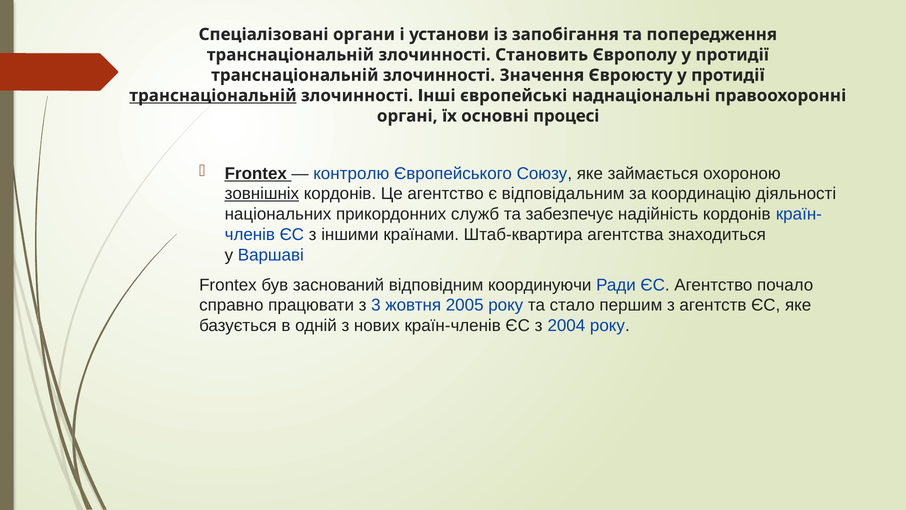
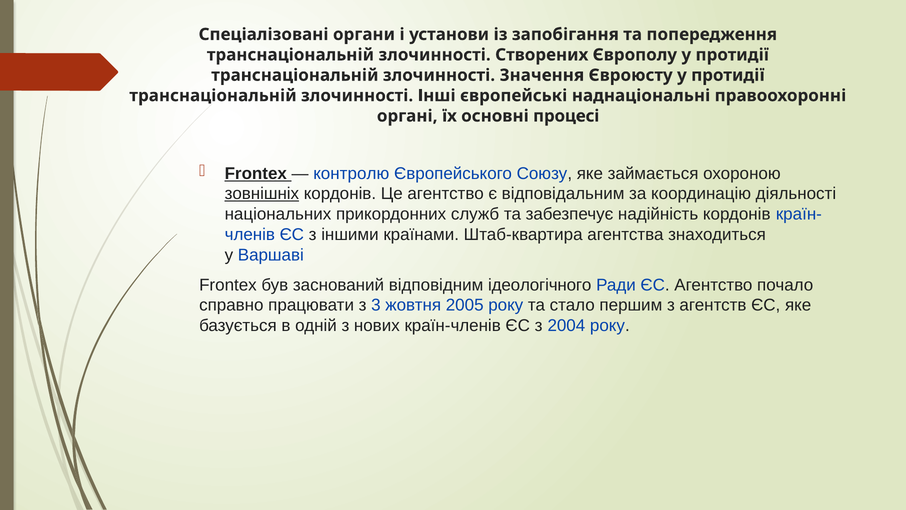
Становить: Становить -> Створених (542, 55)
транснаціональній underline: present -> none (213, 96)
координуючи: координуючи -> ідеологічного (540, 285)
